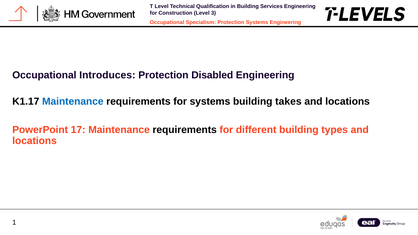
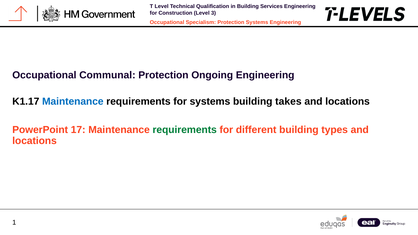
Introduces: Introduces -> Communal (107, 75)
Disabled: Disabled -> Ongoing (212, 75)
requirements colour: black -> green (185, 130)
